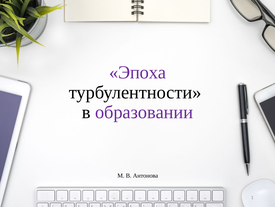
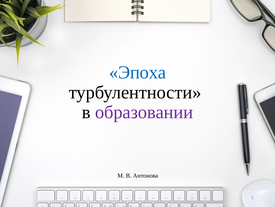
Эпоха colour: purple -> blue (138, 72)
